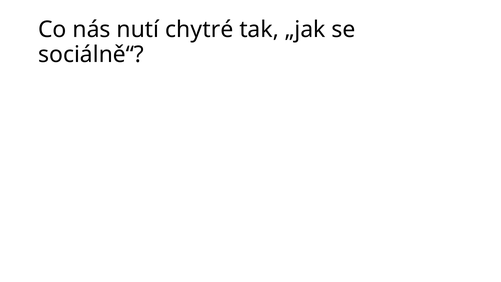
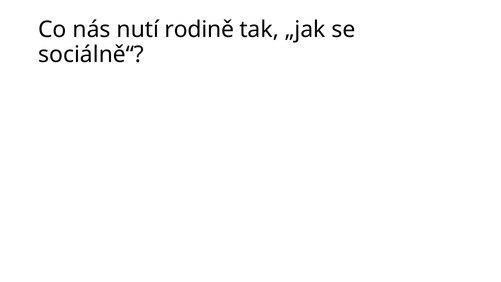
chytré: chytré -> rodině (199, 30)
